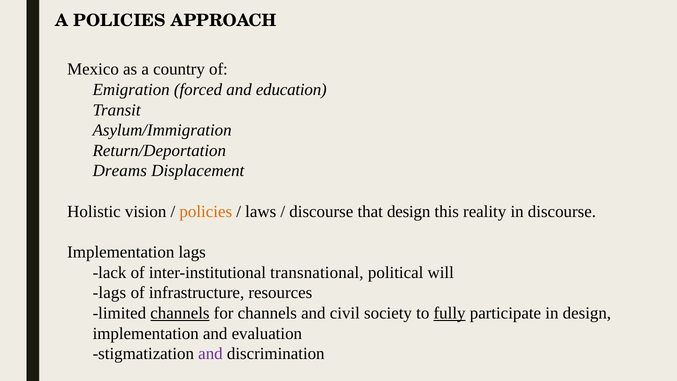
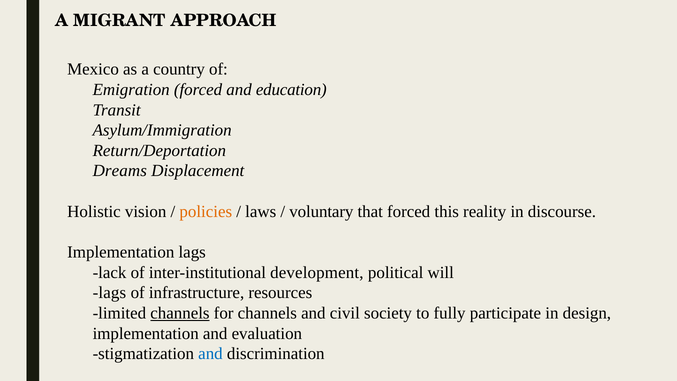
A POLICIES: POLICIES -> MIGRANT (119, 21)
discourse: discourse -> voluntary (321, 211)
that design: design -> forced (409, 211)
transnational: transnational -> development (317, 272)
fully underline: present -> none (450, 313)
and colour: purple -> blue (210, 354)
